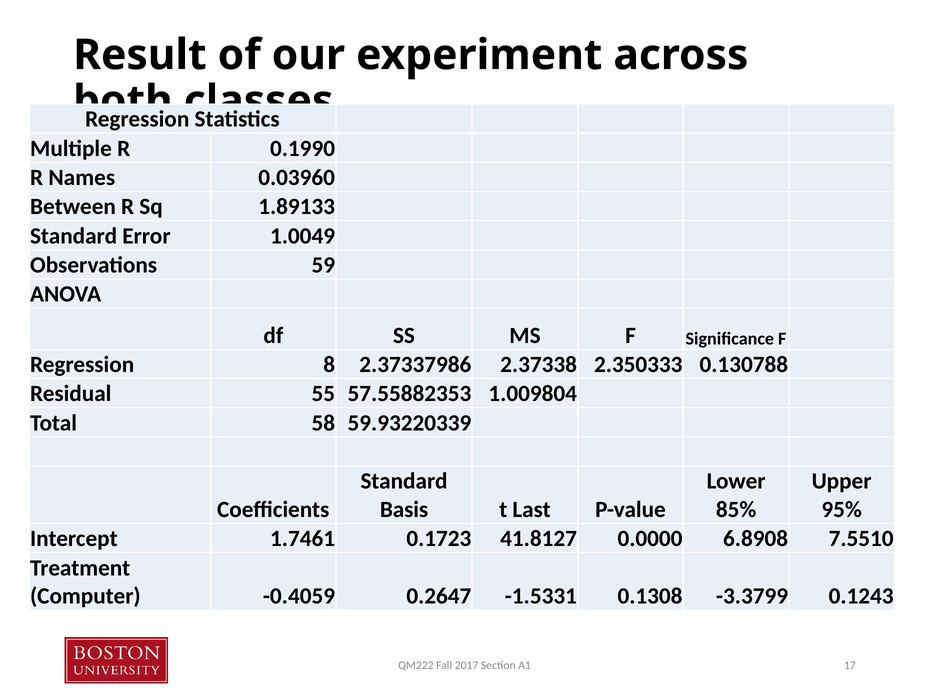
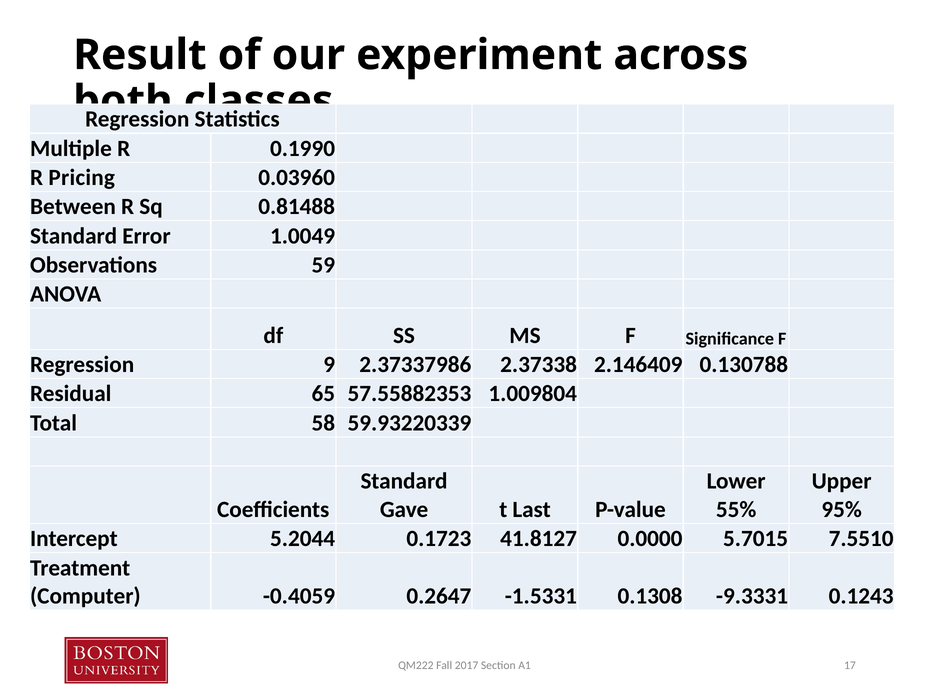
Names: Names -> Pricing (82, 178)
1.89133: 1.89133 -> 0.81488 (297, 207)
8: 8 -> 9 (329, 364)
2.350333: 2.350333 -> 2.146409 (638, 364)
55: 55 -> 65 (323, 394)
Basis: Basis -> Gave (404, 509)
85%: 85% -> 55% (736, 509)
1.7461: 1.7461 -> 5.2044 (303, 539)
6.8908: 6.8908 -> 5.7015 (756, 539)
-3.3799: -3.3799 -> -9.3331 (752, 596)
